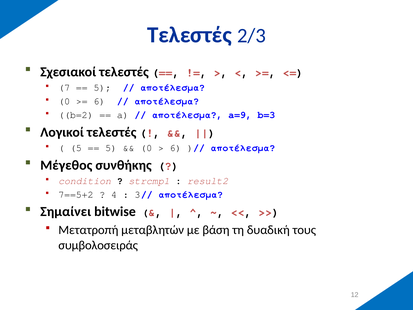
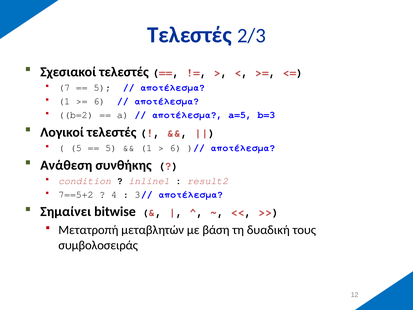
0: 0 -> 1 (64, 101)
a=9: a=9 -> a=5 (240, 115)
0: 0 -> 1 (146, 148)
Μέγεθος: Μέγεθος -> Ανάθεση (66, 165)
strcmp1: strcmp1 -> inline1 (149, 181)
